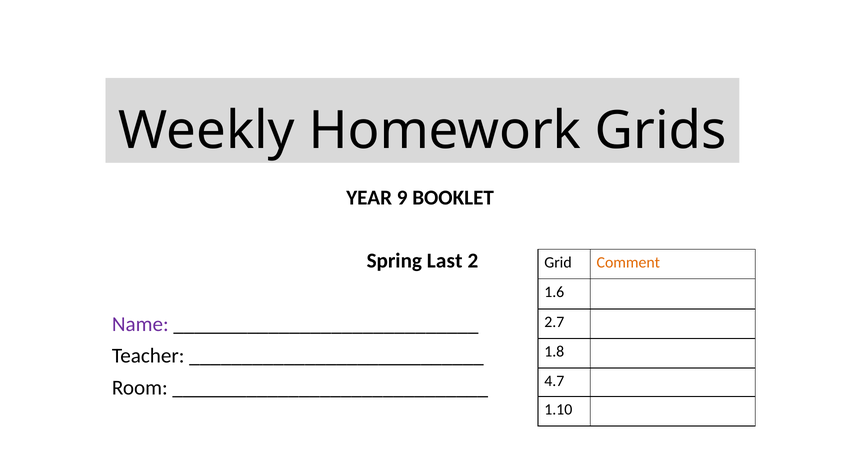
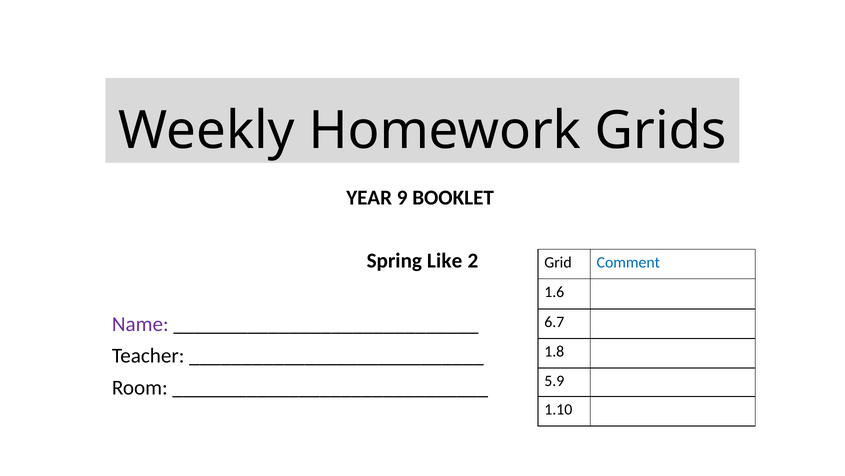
Last: Last -> Like (445, 261)
Comment colour: orange -> blue (628, 262)
2.7: 2.7 -> 6.7 (554, 322)
4.7: 4.7 -> 5.9 (554, 380)
